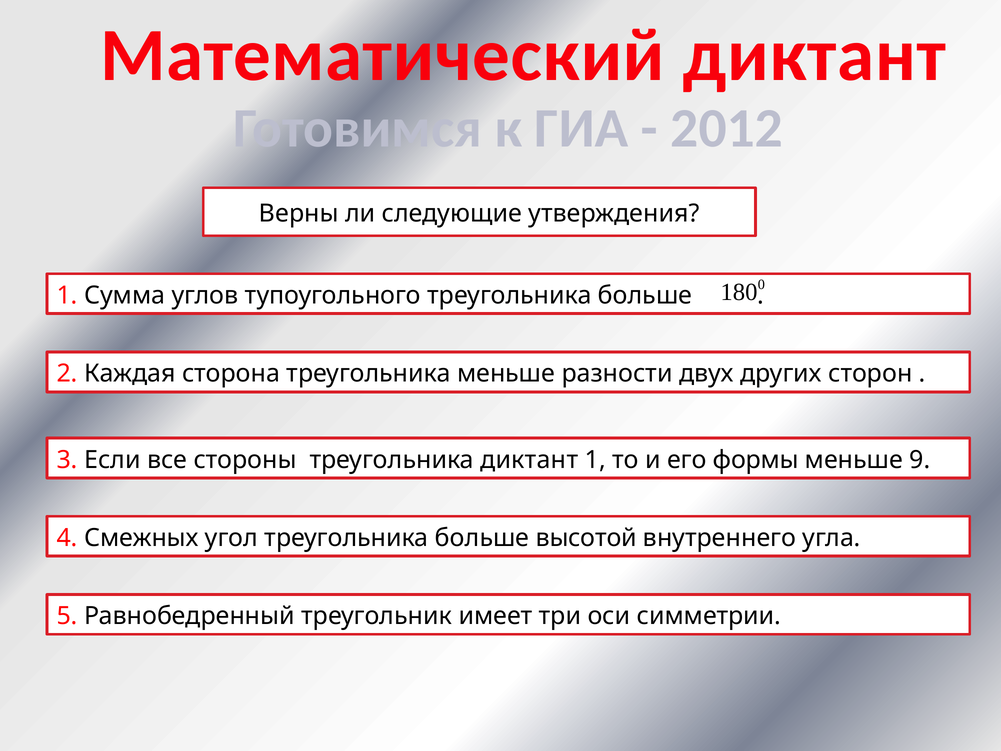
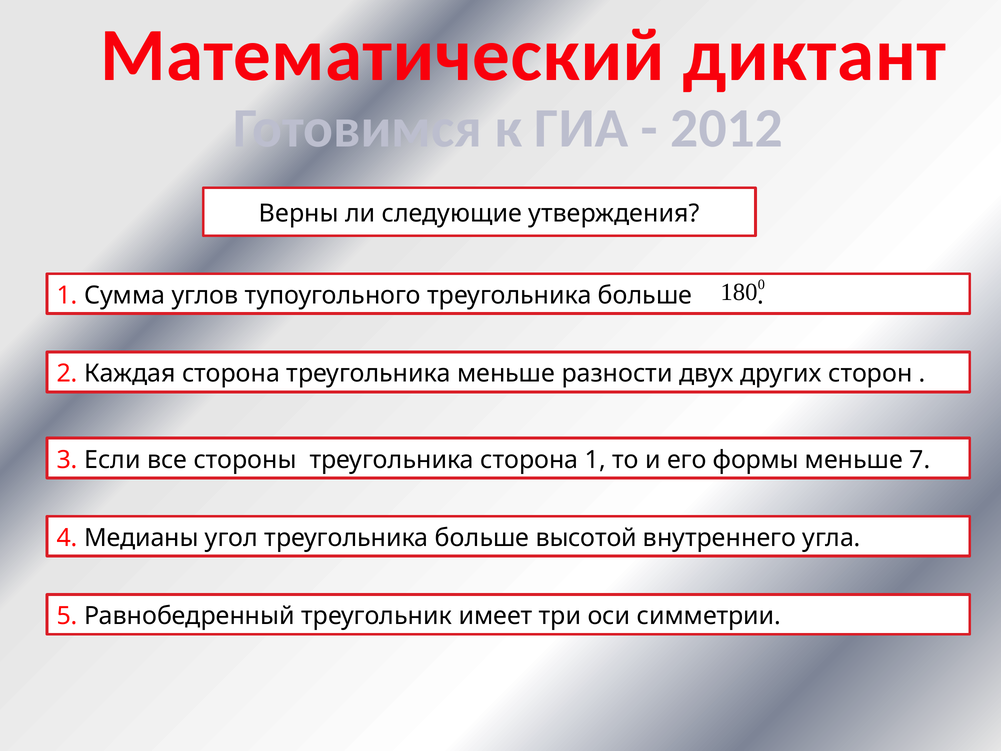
треугольника диктант: диктант -> сторона (529, 460)
9: 9 -> 7 (920, 460)
Смежных: Смежных -> Медианы (141, 538)
